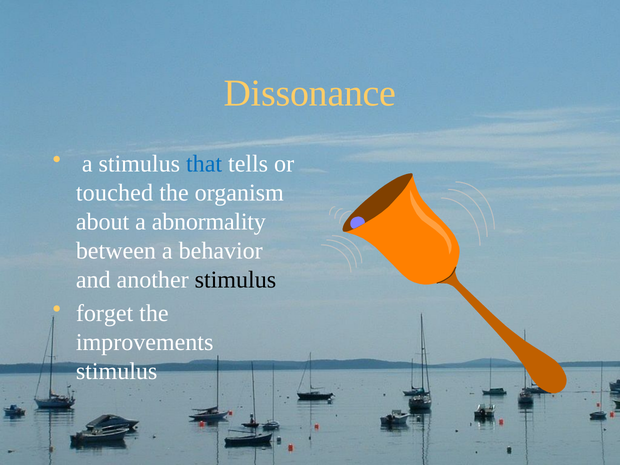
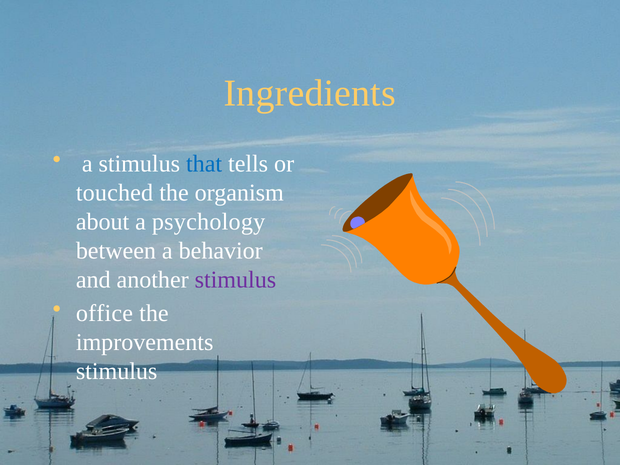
Dissonance: Dissonance -> Ingredients (310, 93)
abnormality: abnormality -> psychology (209, 222)
stimulus colour: black -> purple (235, 280)
forget: forget -> office (104, 313)
